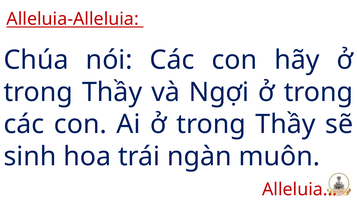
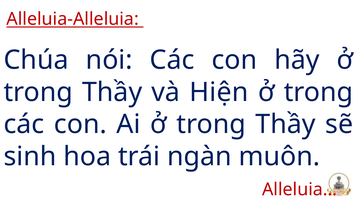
Ngợi: Ngợi -> Hiện (219, 92)
